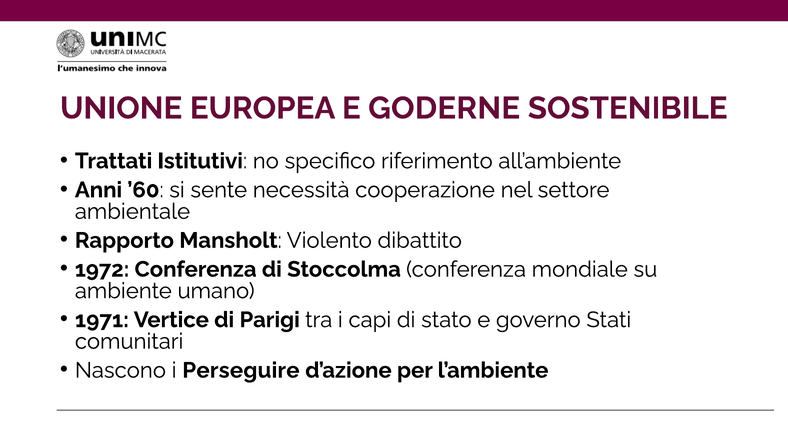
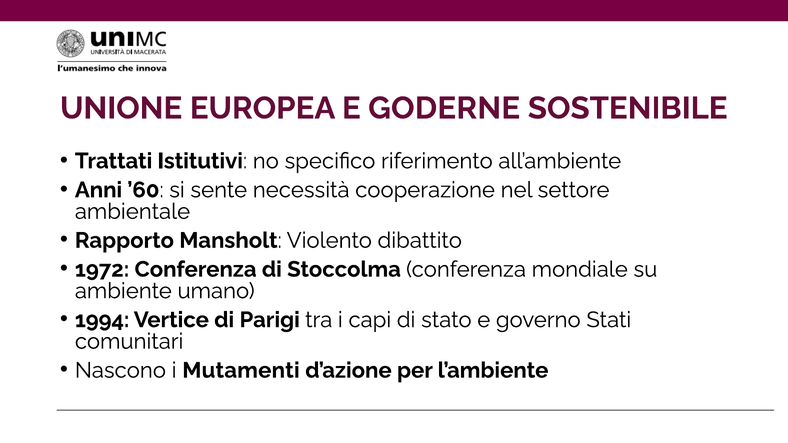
1971: 1971 -> 1994 (102, 320)
Perseguire: Perseguire -> Mutamenti (241, 371)
